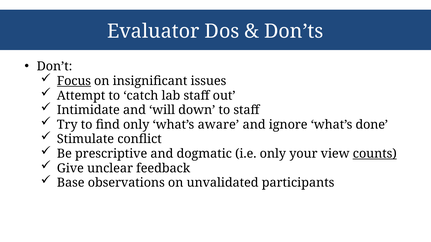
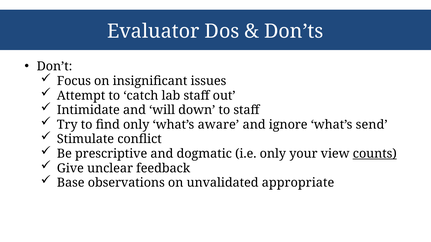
Focus underline: present -> none (74, 81)
done: done -> send (372, 125)
participants: participants -> appropriate (298, 183)
